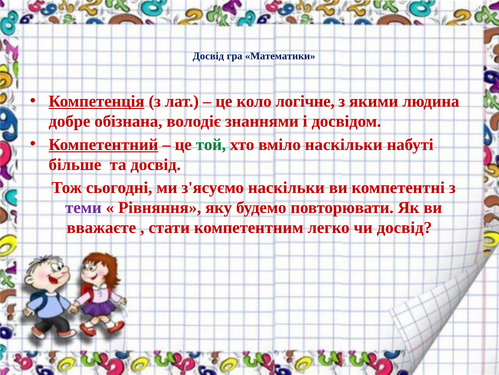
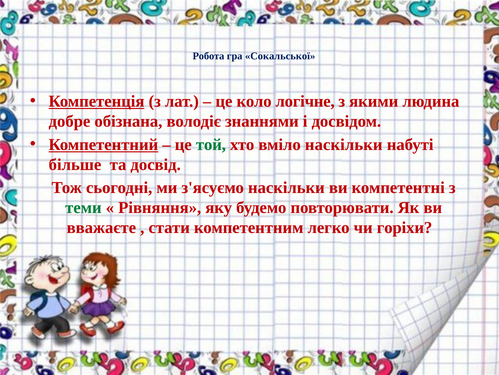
Досвід: Досвід -> Робота (208, 56)
Математики: Математики -> Сокальської (280, 56)
теми colour: purple -> green (83, 207)
чи досвід: досвід -> горіхи (405, 227)
